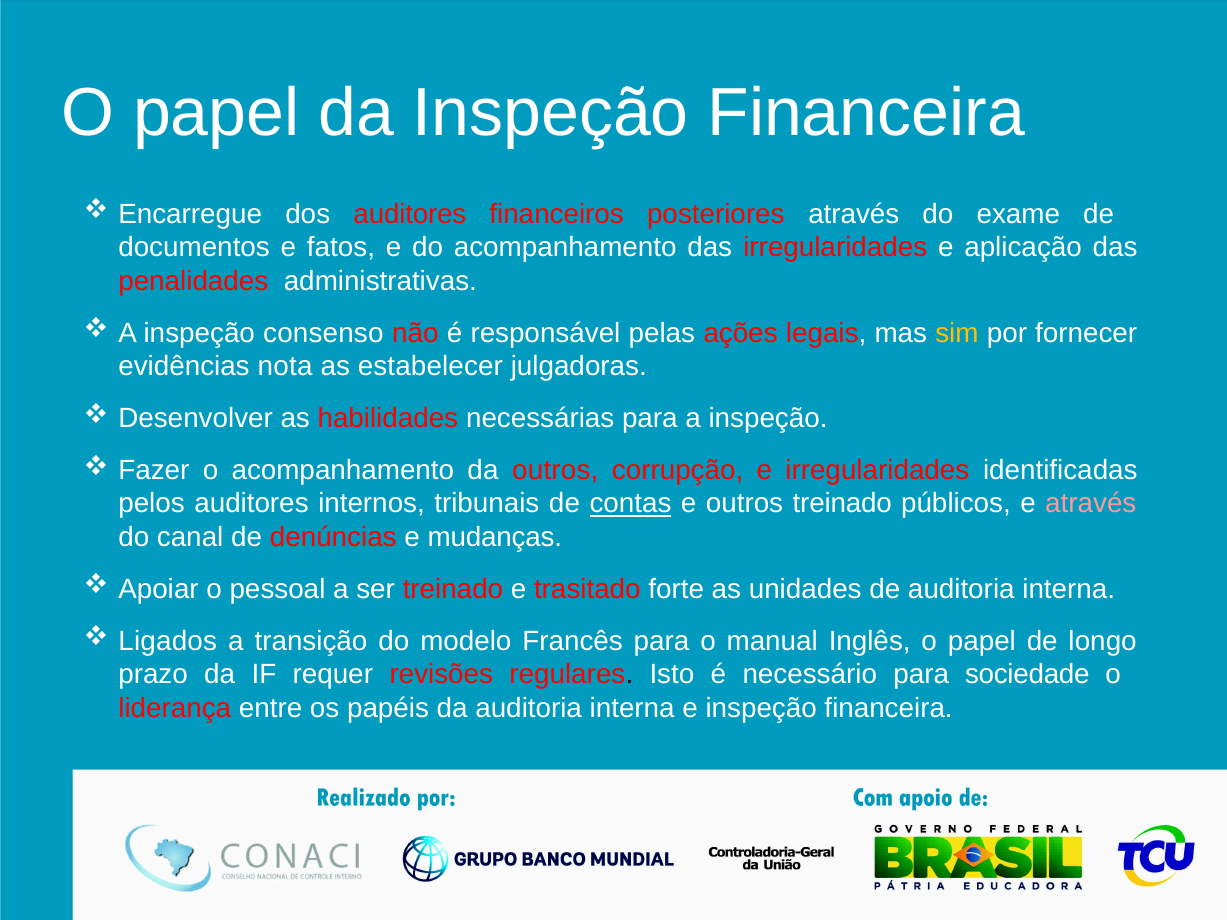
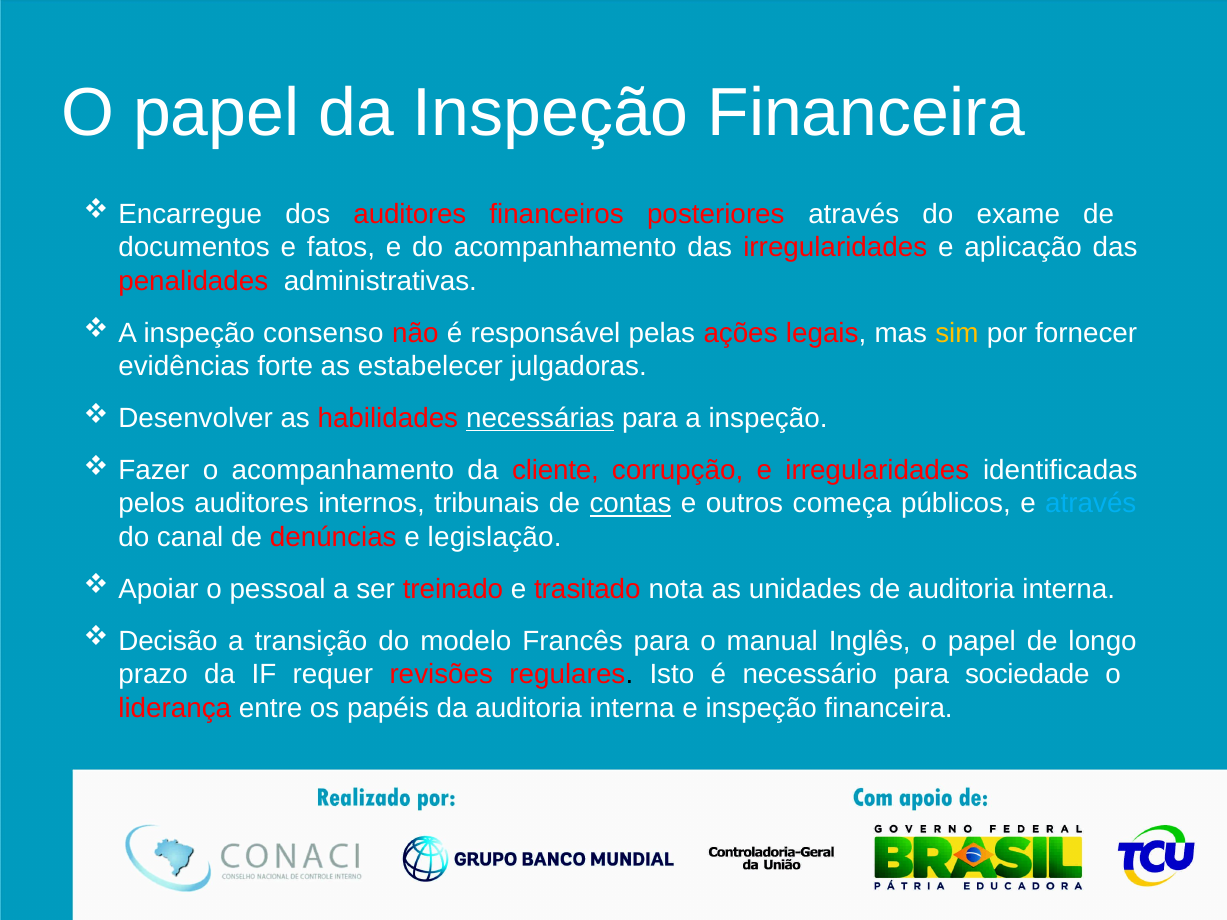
nota: nota -> forte (285, 367)
necessárias underline: none -> present (540, 418)
da outros: outros -> cliente (555, 470)
outros treinado: treinado -> começa (842, 504)
através colour: pink -> light blue (1091, 504)
mudanças: mudanças -> legislação (495, 537)
forte: forte -> nota (676, 589)
Ligados: Ligados -> Decisão (168, 641)
